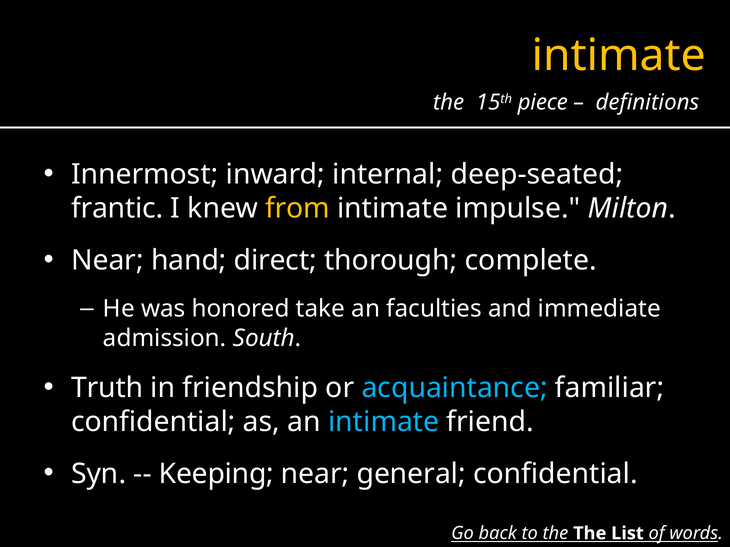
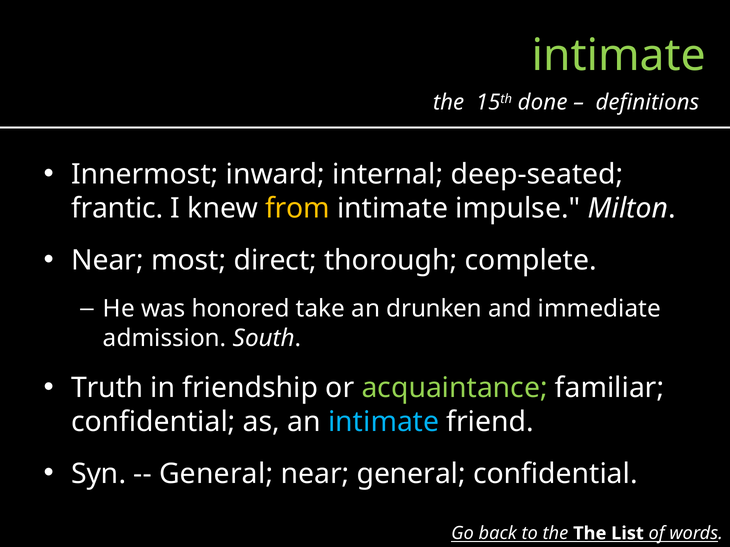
intimate colour: yellow -> light green (619, 55)
piece: piece -> done (543, 102)
hand: hand -> most (189, 261)
faculties: faculties -> drunken (434, 309)
acquaintance colour: light blue -> light green (455, 388)
Keeping: Keeping -> General (216, 474)
